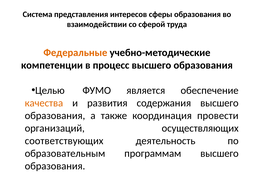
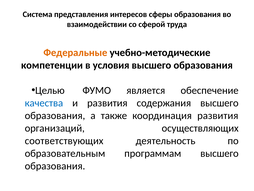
процесс: процесс -> условия (111, 65)
качества colour: orange -> blue (44, 103)
координация провести: провести -> развития (218, 115)
